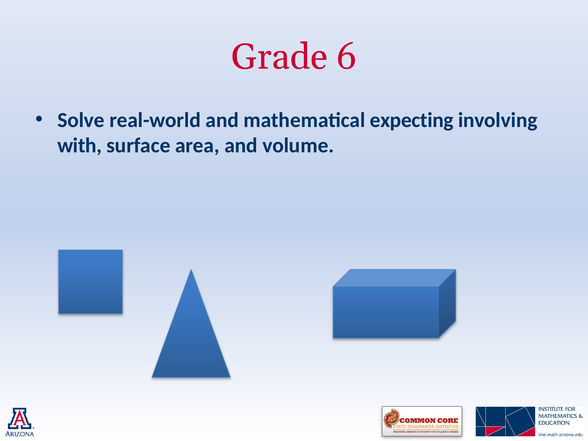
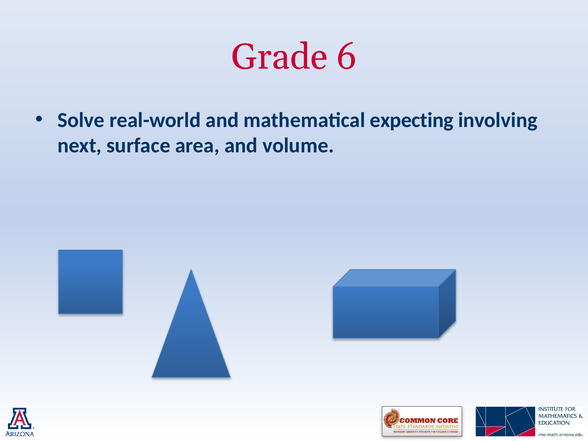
with: with -> next (80, 146)
